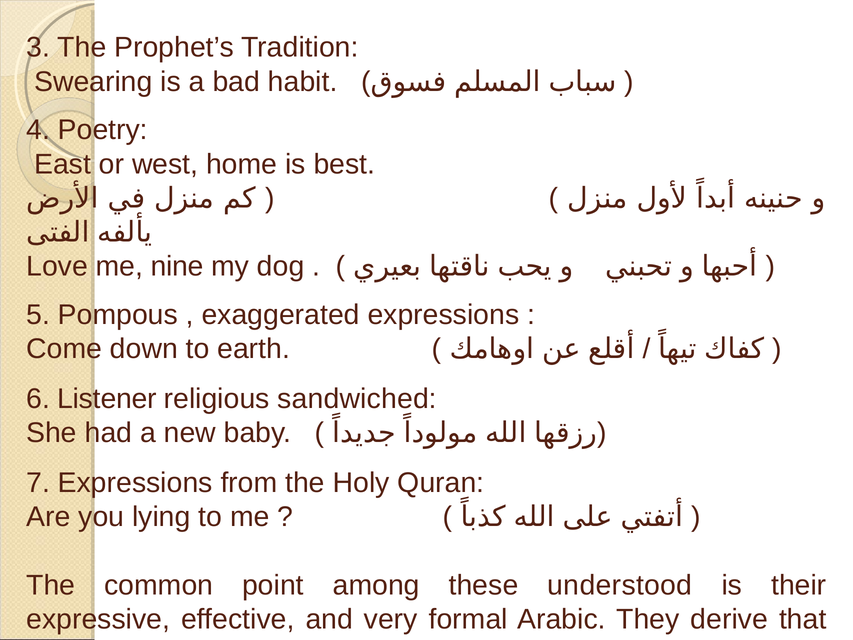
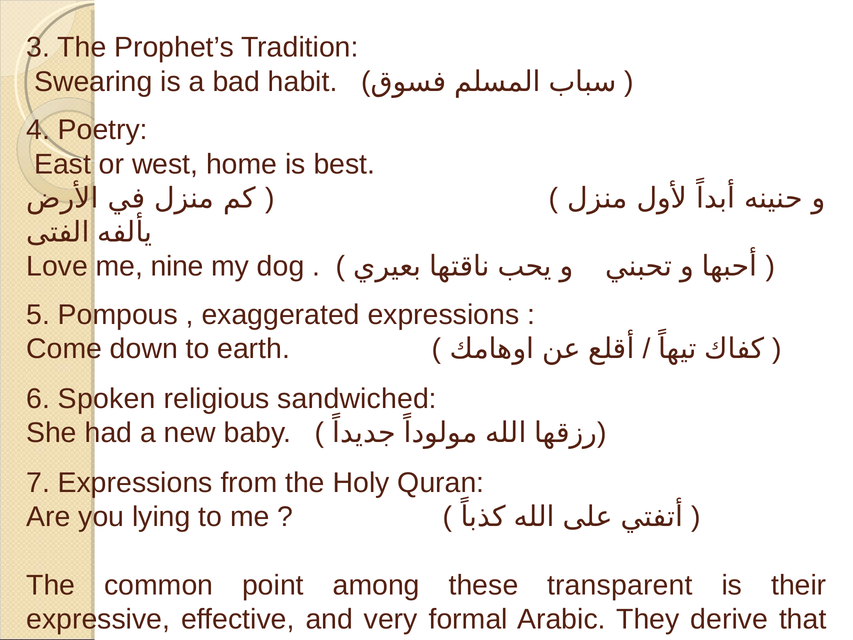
Listener: Listener -> Spoken (107, 399)
understood: understood -> transparent (620, 585)
